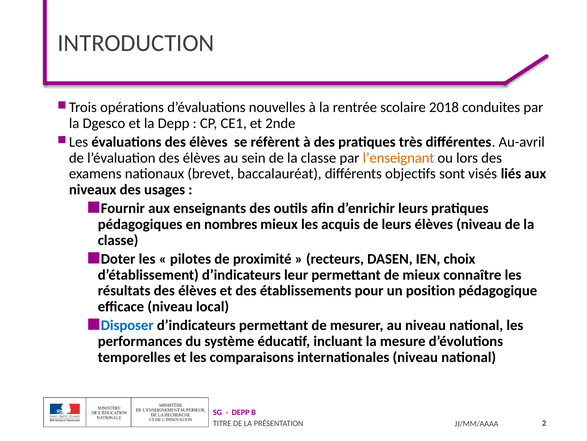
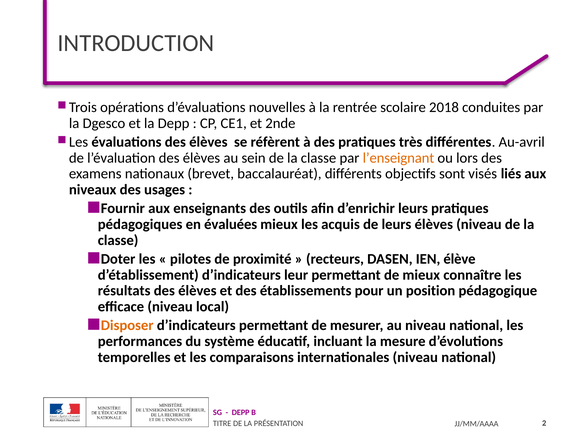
nombres: nombres -> évaluées (231, 224)
choix: choix -> élève (459, 259)
Disposer colour: blue -> orange (127, 325)
